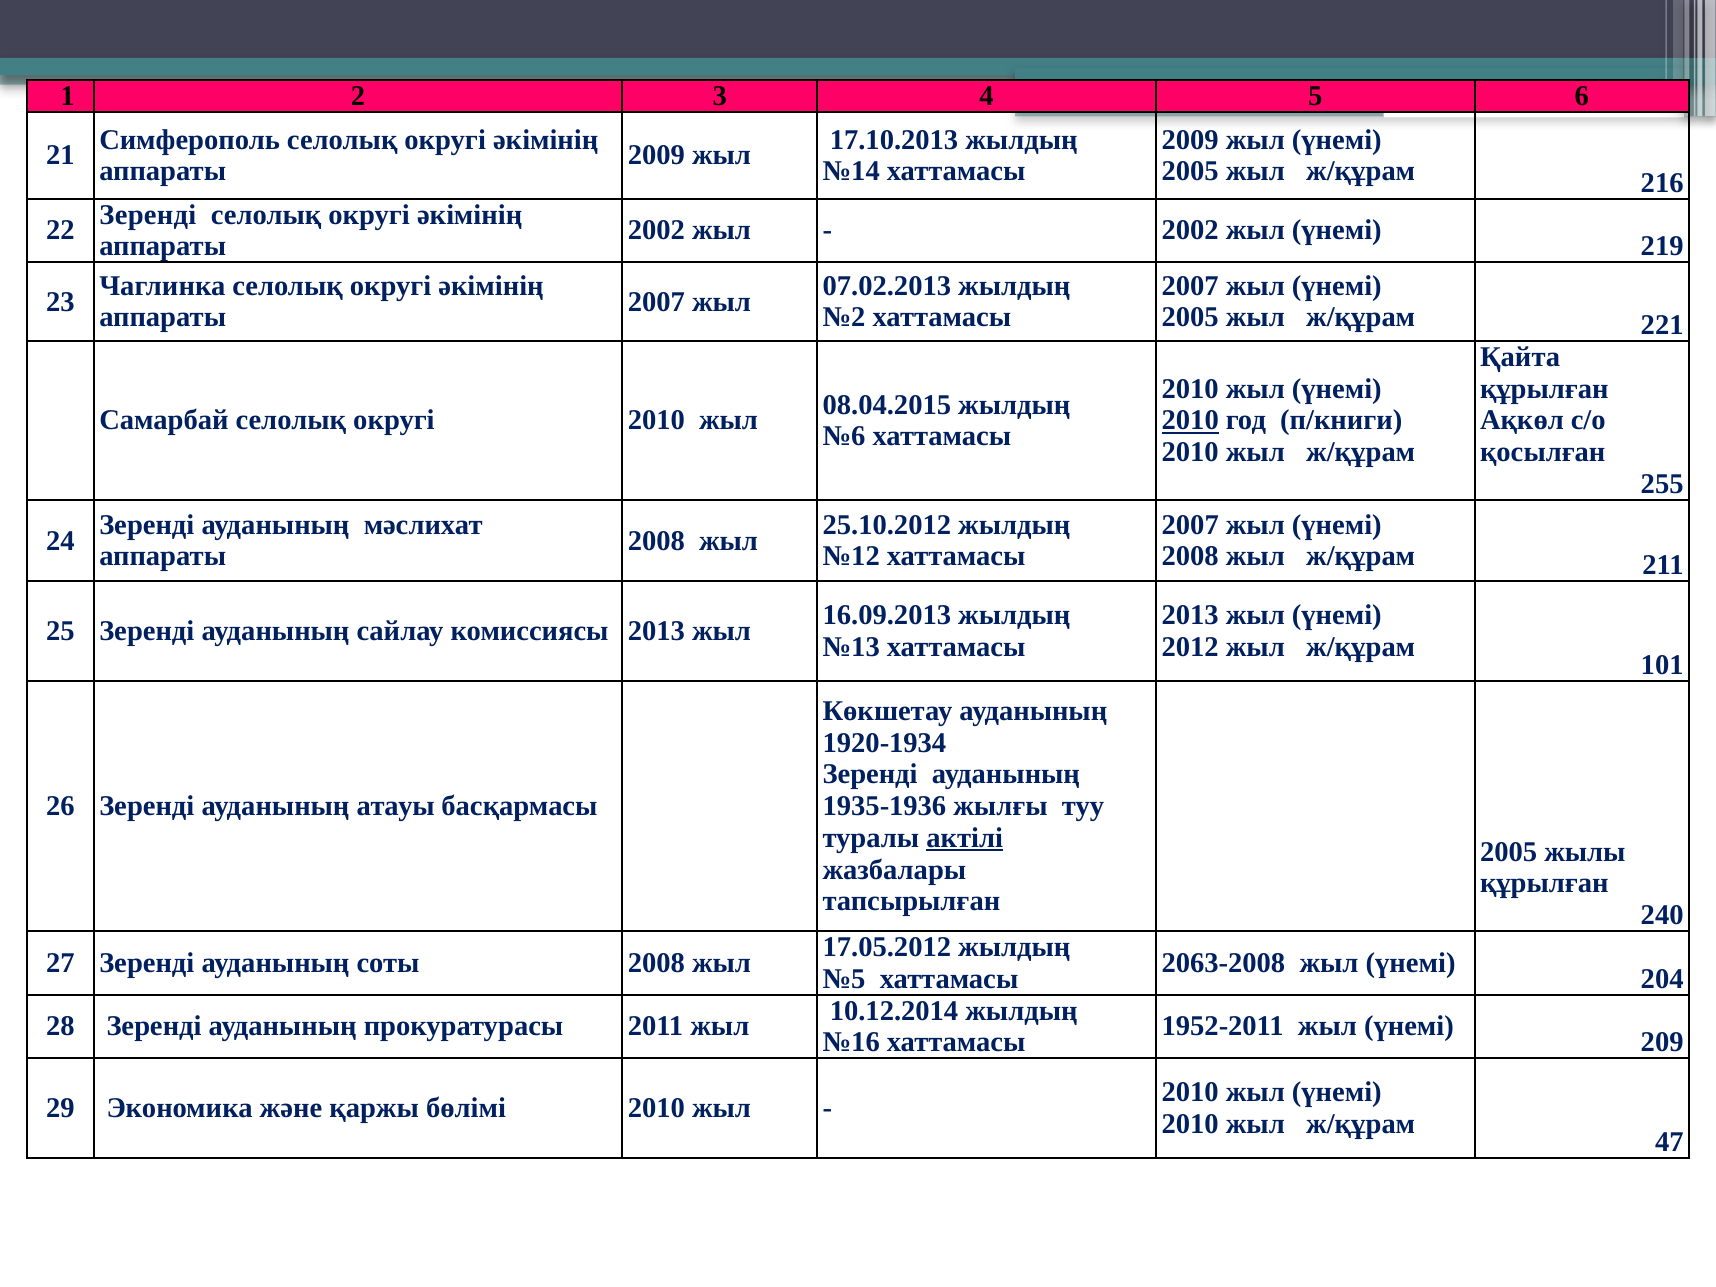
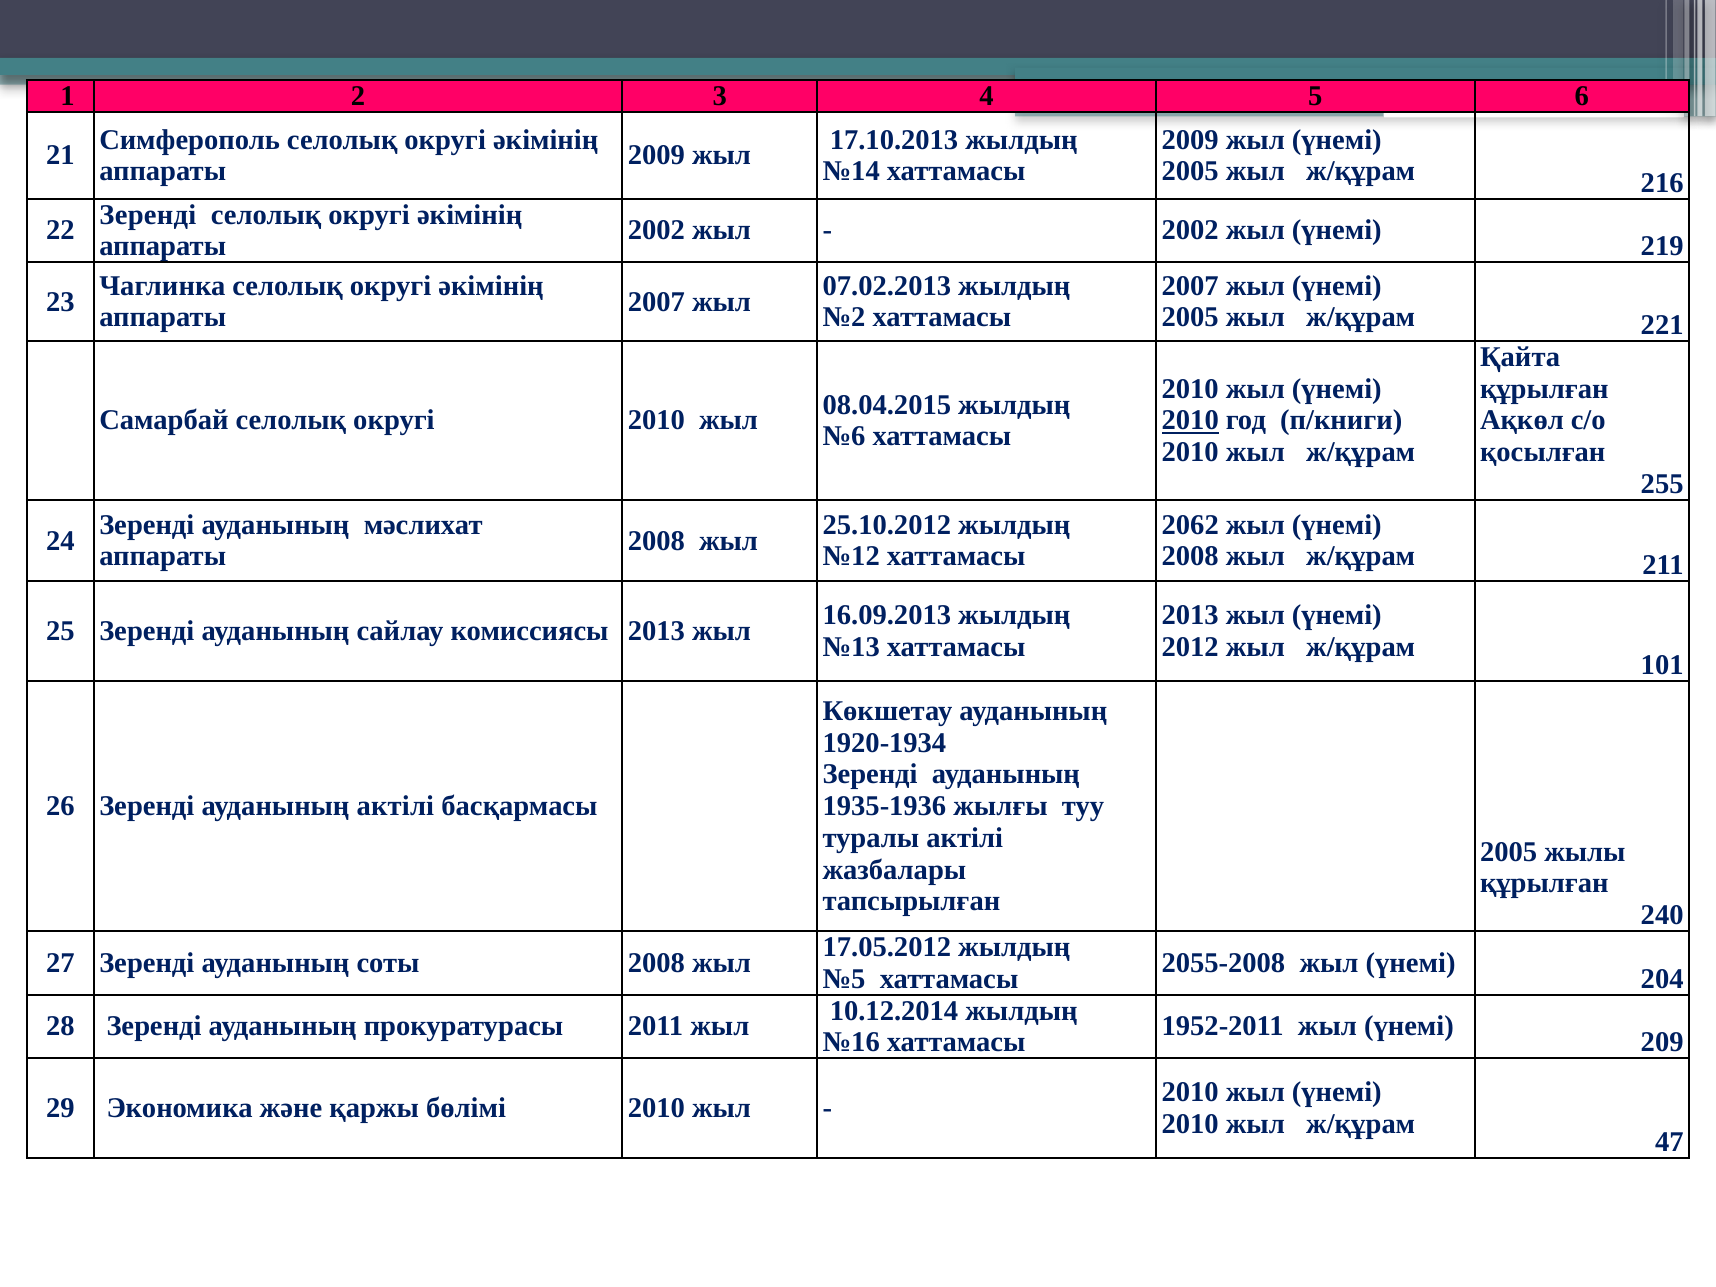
2007: 2007 -> 2062 (1190, 525)
ауданының атауы: атауы -> актілі (395, 806)
актілі underline: present -> none (965, 838)
2063-2008: 2063-2008 -> 2055-2008 (1223, 963)
